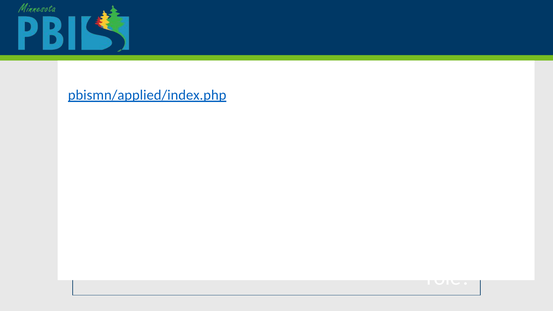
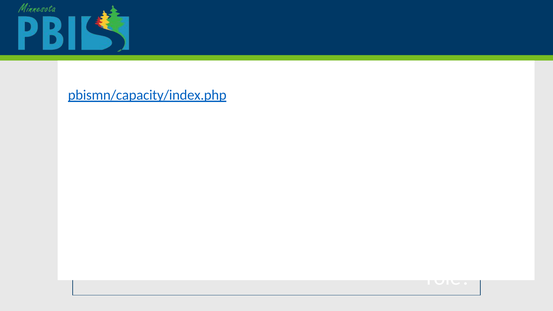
pbismn/applied/index.php: pbismn/applied/index.php -> pbismn/capacity/index.php (147, 95)
